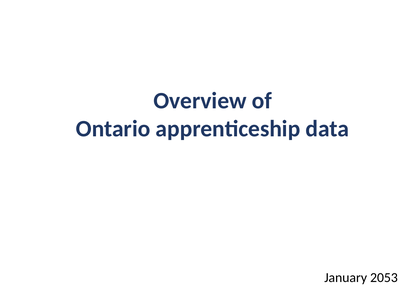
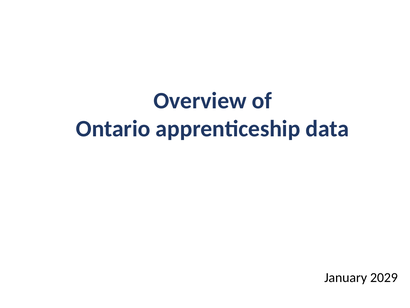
2053: 2053 -> 2029 (384, 277)
